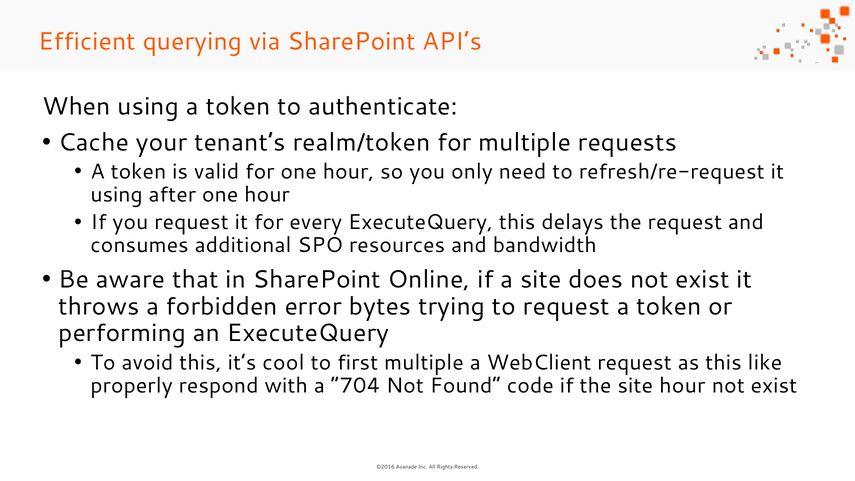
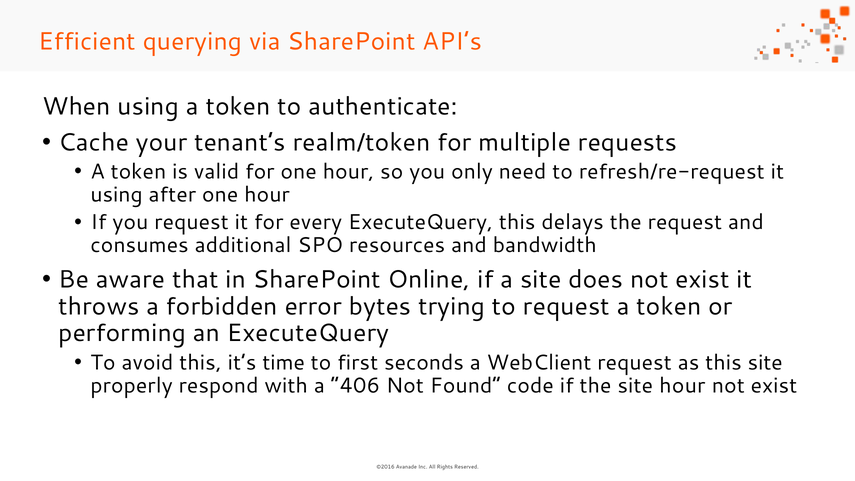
cool: cool -> time (284, 363)
first multiple: multiple -> seconds (424, 363)
this like: like -> site (765, 363)
704: 704 -> 406 (355, 386)
